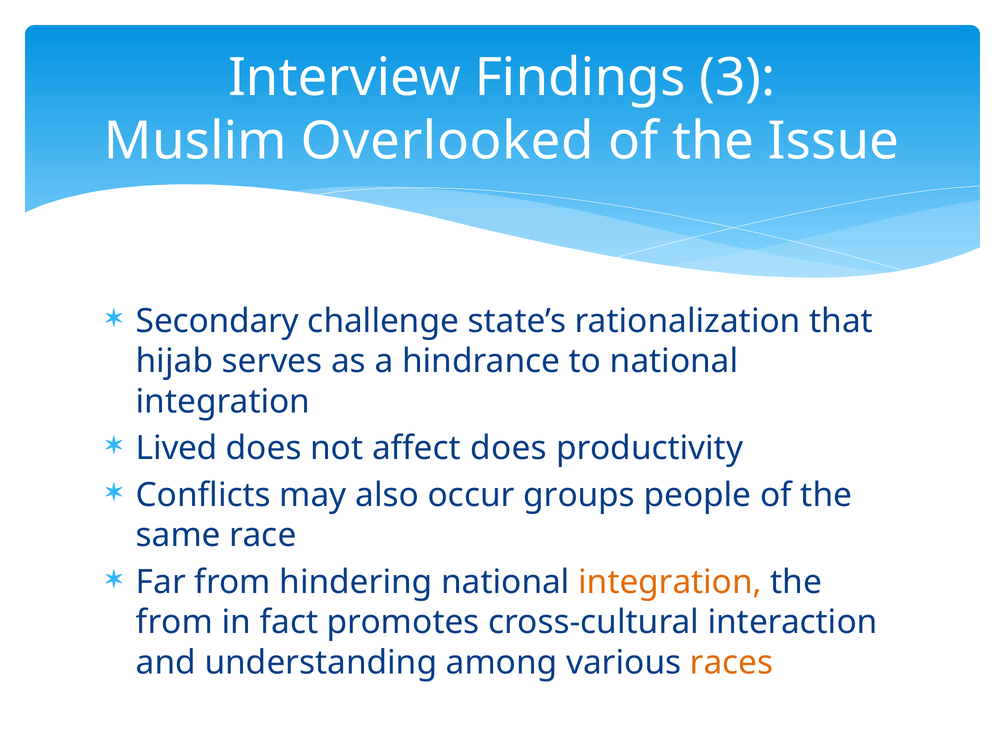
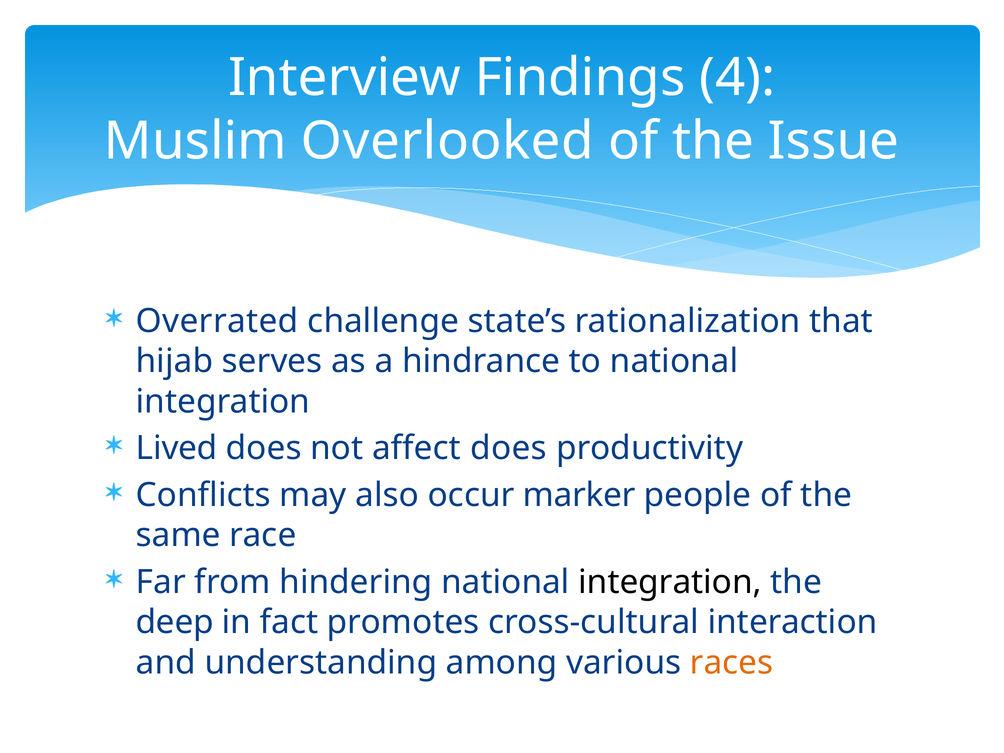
3: 3 -> 4 (737, 78)
Secondary: Secondary -> Overrated (217, 321)
groups: groups -> marker (579, 495)
integration colour: orange -> black (670, 582)
from: from -> deep (175, 622)
